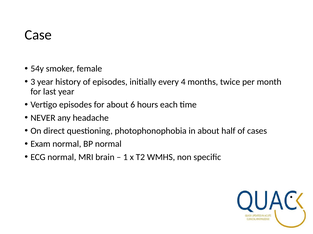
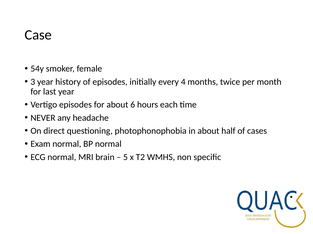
1: 1 -> 5 (125, 158)
